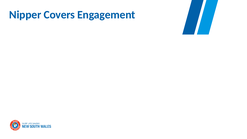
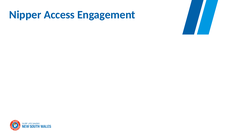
Covers: Covers -> Access (59, 15)
